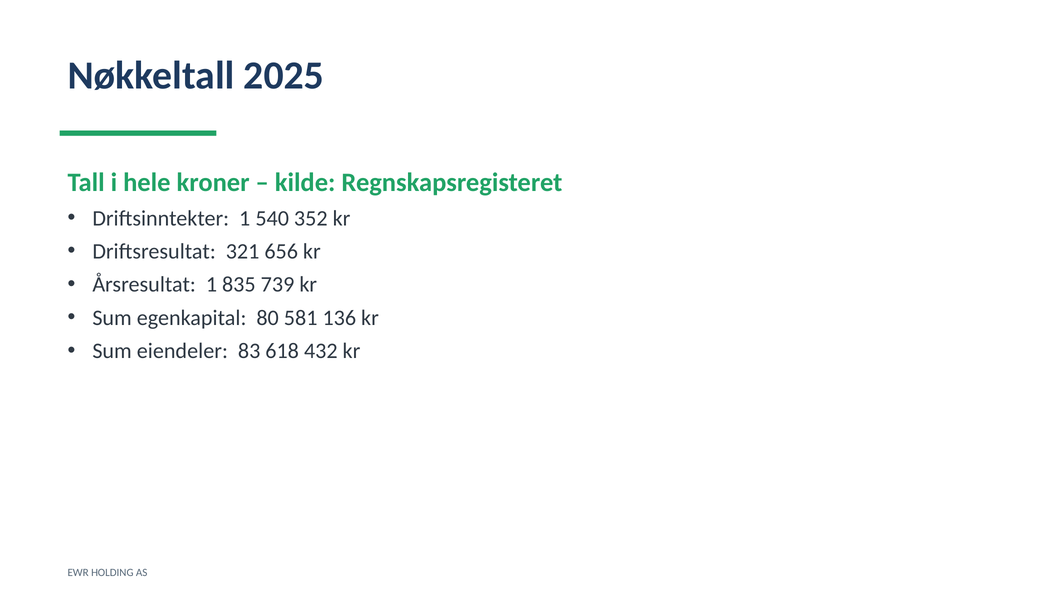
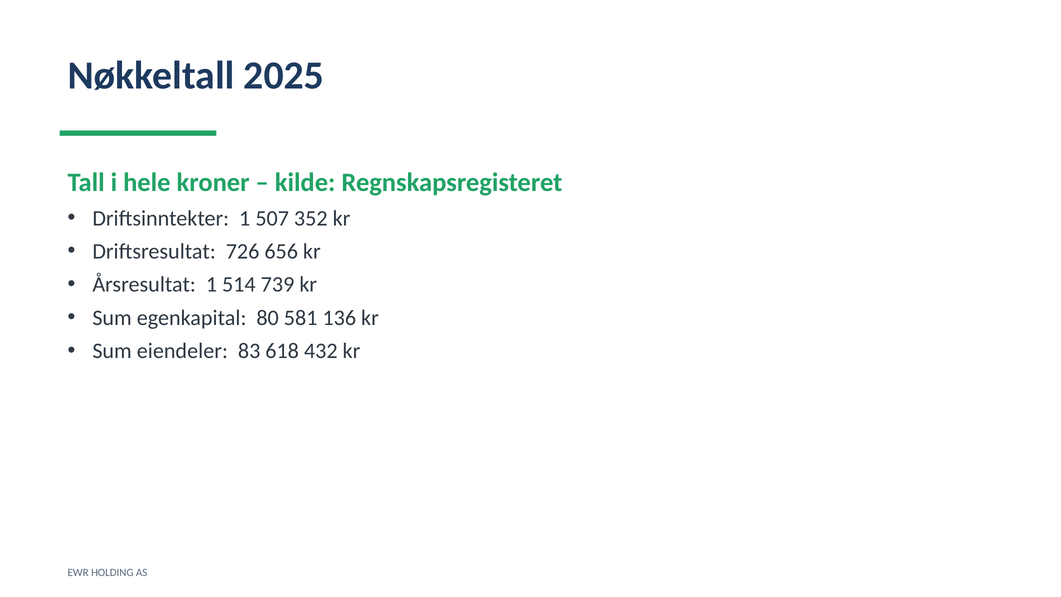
540: 540 -> 507 (272, 218)
321: 321 -> 726 (243, 251)
835: 835 -> 514 (239, 285)
